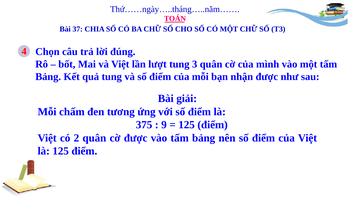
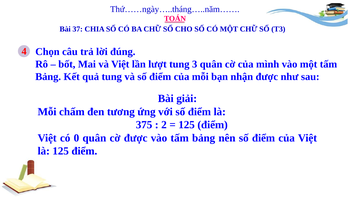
9: 9 -> 2 (164, 125)
2: 2 -> 0 (76, 138)
